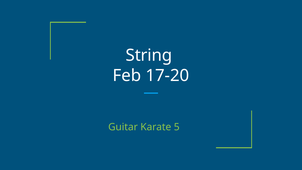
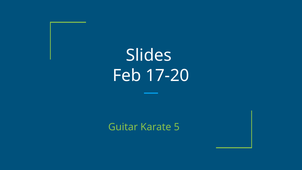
String: String -> Slides (149, 55)
